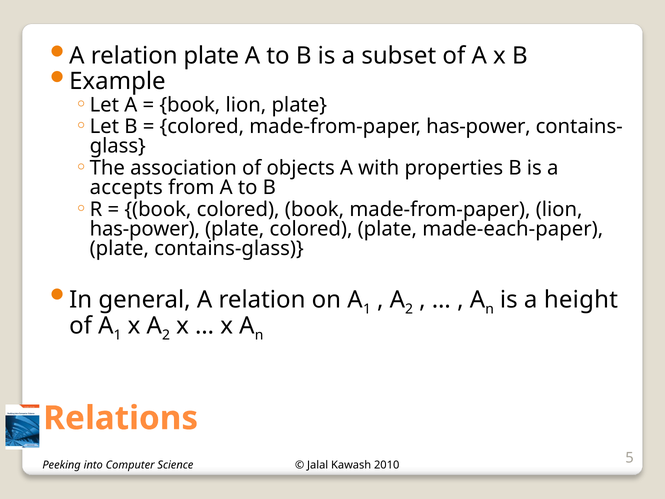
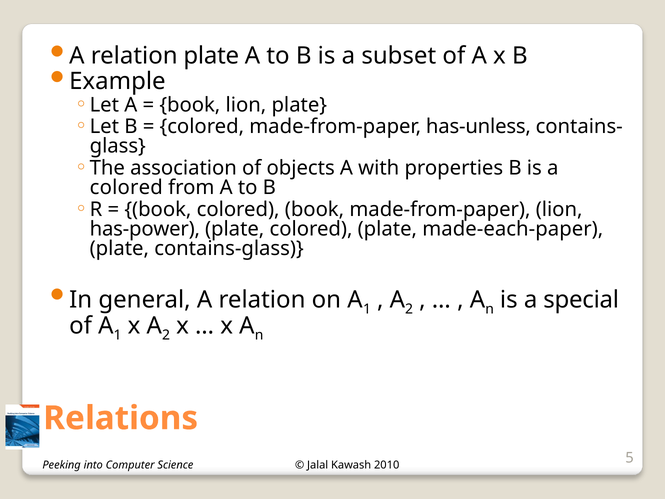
made-from-paper has-power: has-power -> has-unless (478, 127)
accepts: accepts -> colored (126, 187)
height: height -> special (581, 300)
